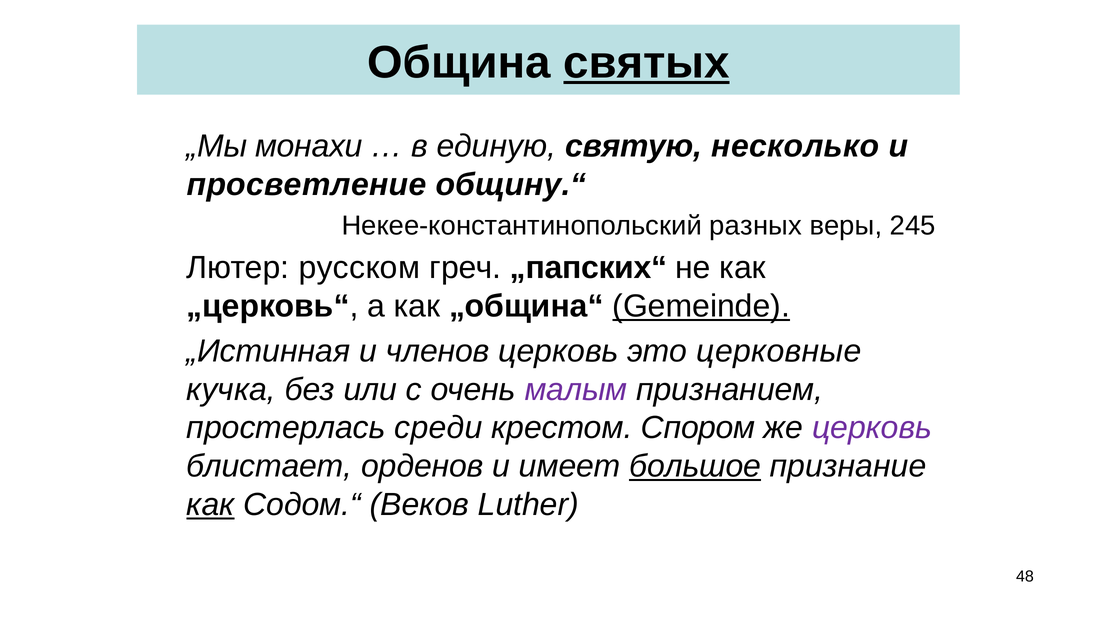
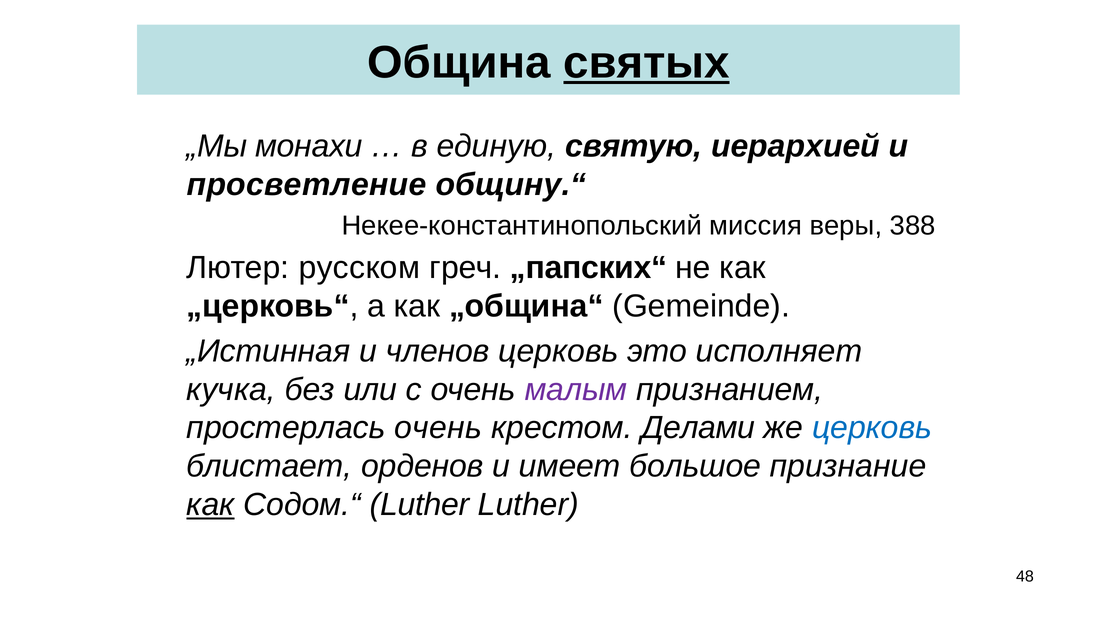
несколько: несколько -> иерархией (795, 146)
разных: разных -> миссия (756, 225)
245: 245 -> 388 (913, 225)
Gemeinde underline: present -> none (701, 306)
церковные: церковные -> исполняет (779, 351)
простерлась среди: среди -> очень (438, 428)
Спором: Спором -> Делами (698, 428)
церковь colour: purple -> blue (872, 428)
большое underline: present -> none (695, 466)
Содом.“ Веков: Веков -> Luther (420, 505)
